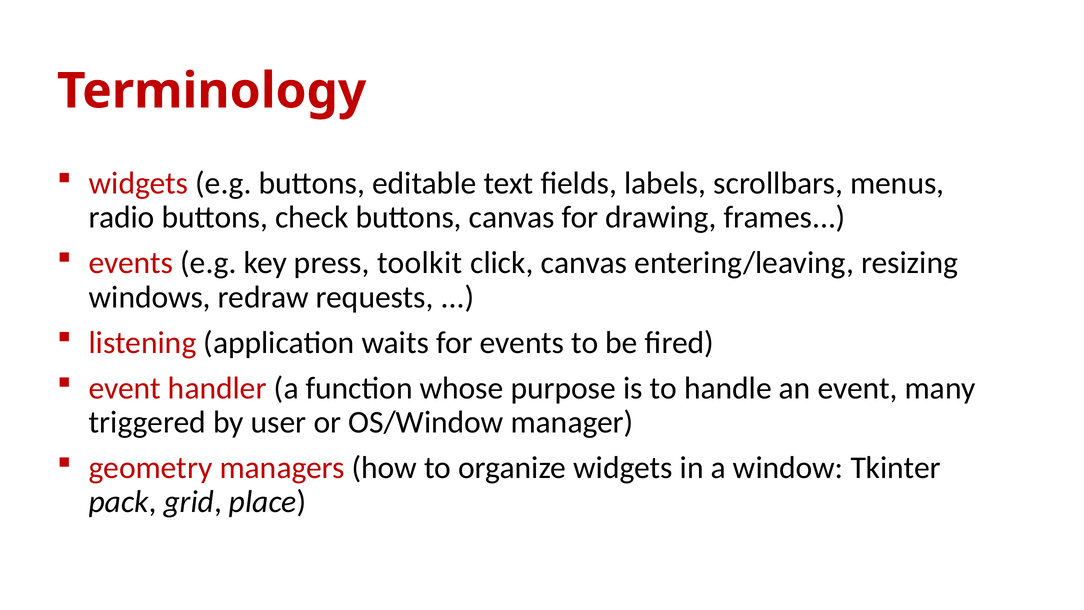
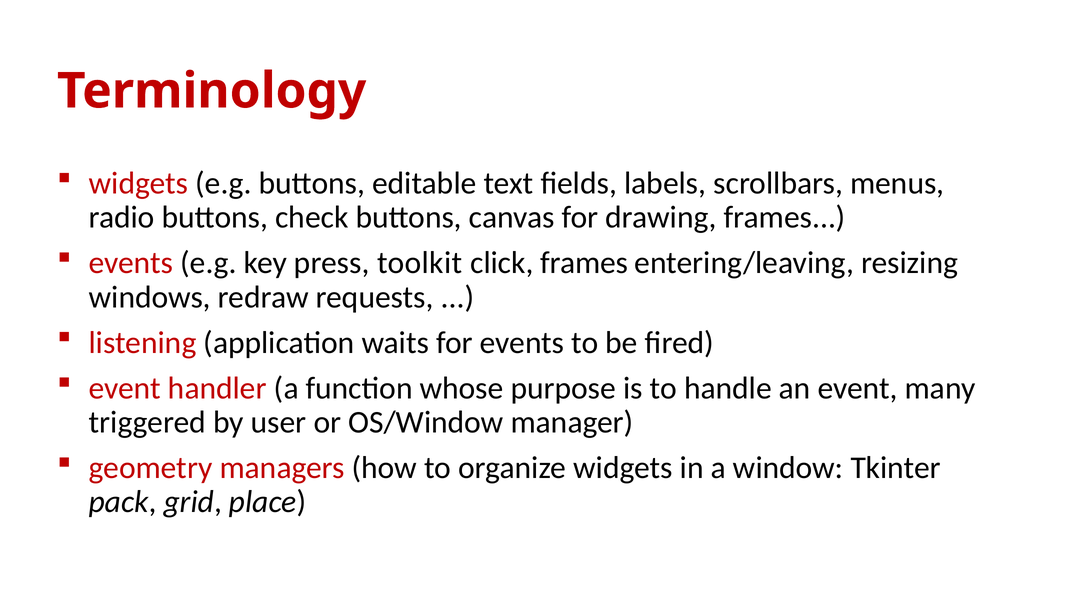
click canvas: canvas -> frames (584, 263)
